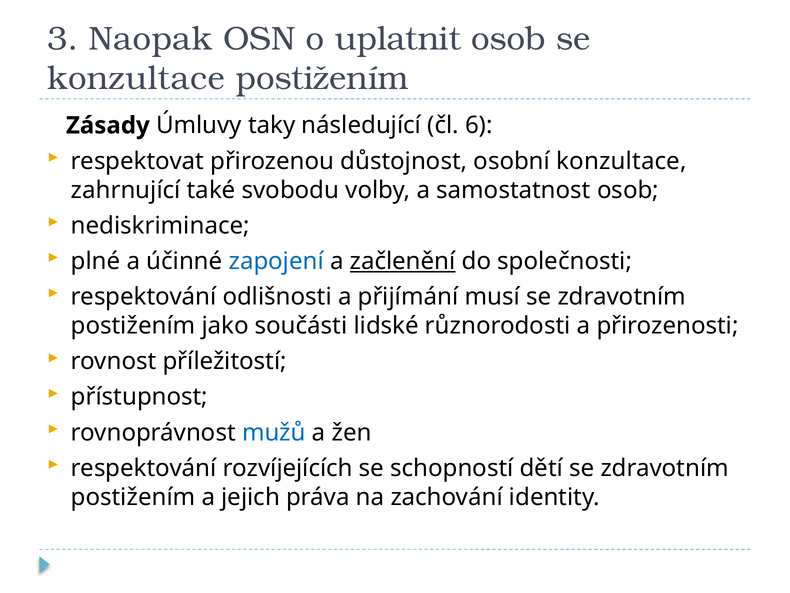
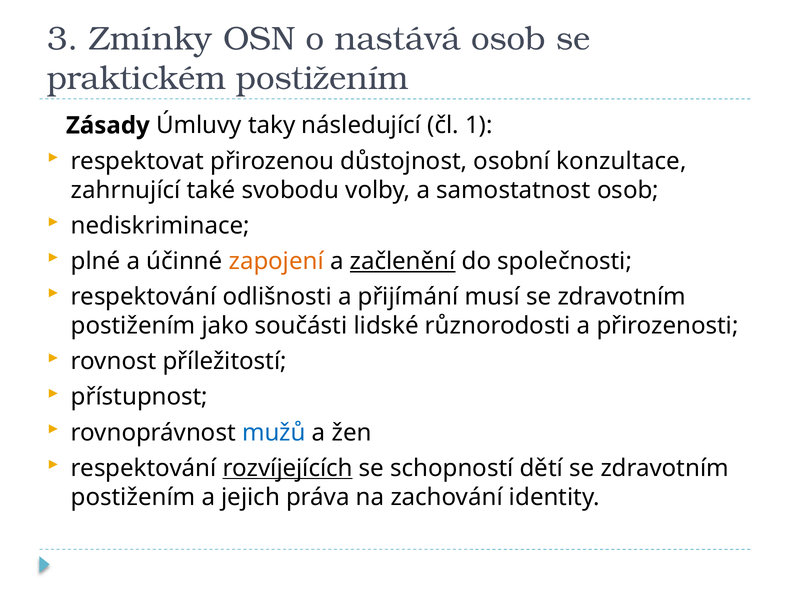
Naopak: Naopak -> Zmínky (150, 39)
uplatnit: uplatnit -> nastává (398, 39)
konzultace: konzultace -> praktickém (136, 79)
6: 6 -> 1 (479, 125)
zapojení colour: blue -> orange (276, 261)
rozvíjejících underline: none -> present (288, 468)
